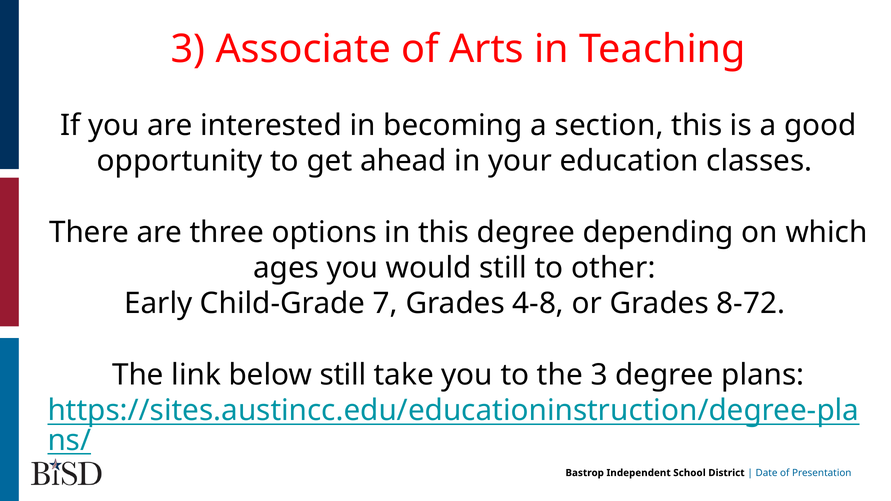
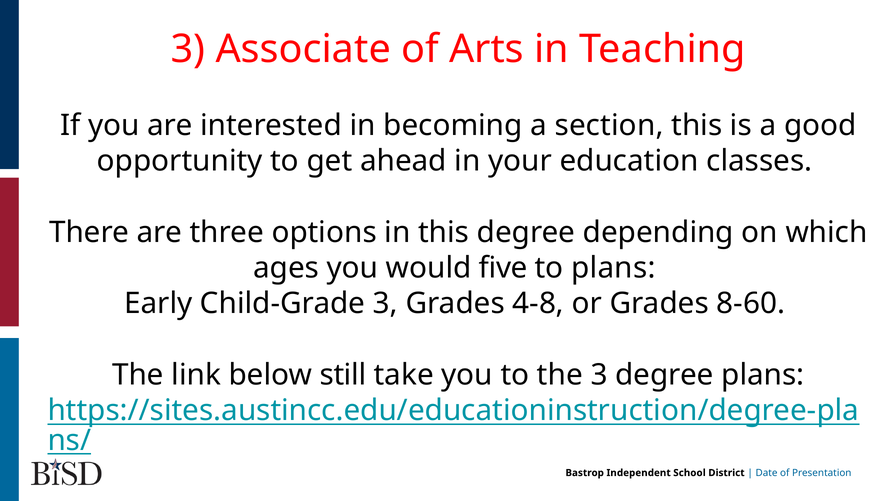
would still: still -> five (503, 268)
to other: other -> plans (613, 268)
Child-Grade 7: 7 -> 3 (385, 304)
8-72: 8-72 -> 8-60 (751, 304)
